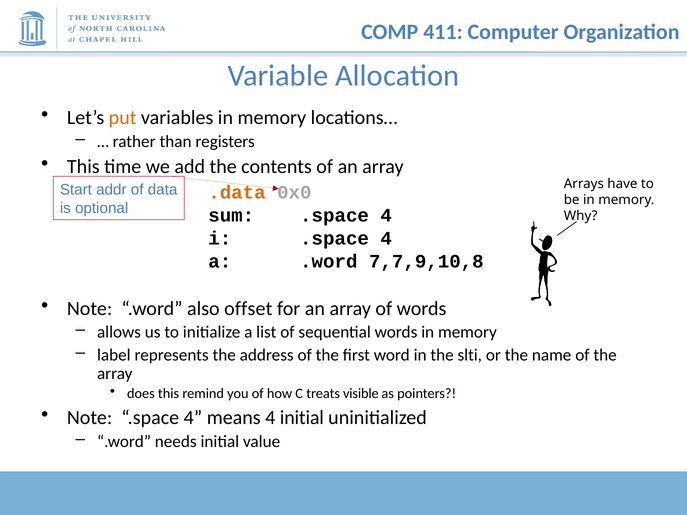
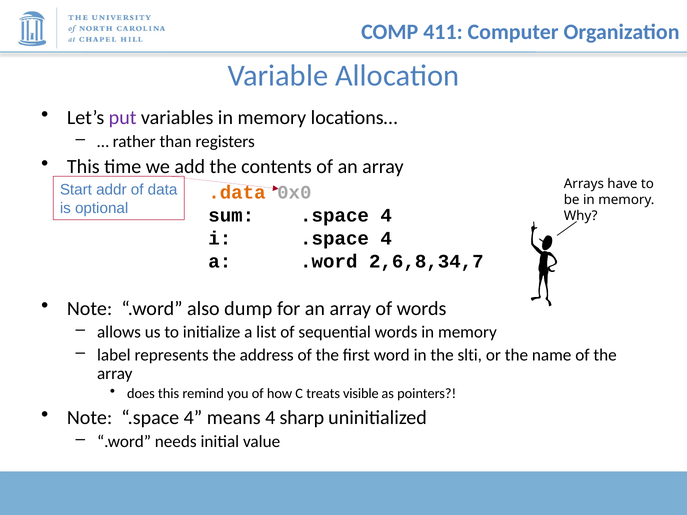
put colour: orange -> purple (123, 118)
7,7,9,10,8: 7,7,9,10,8 -> 2,6,8,34,7 (426, 262)
offset: offset -> dump (248, 309)
4 initial: initial -> sharp (302, 418)
